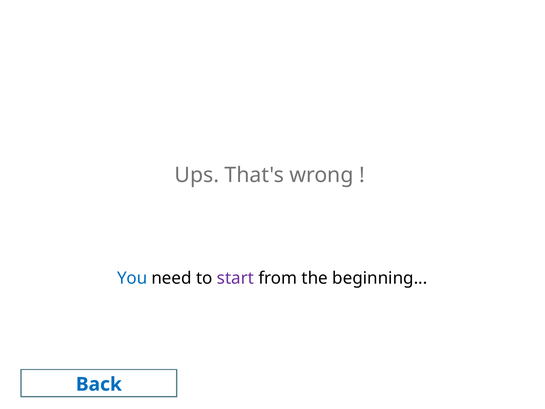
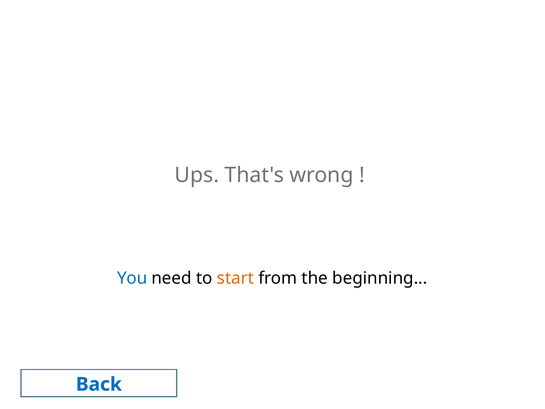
start colour: purple -> orange (235, 278)
